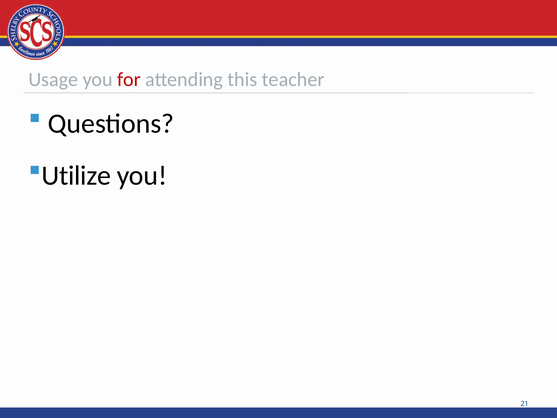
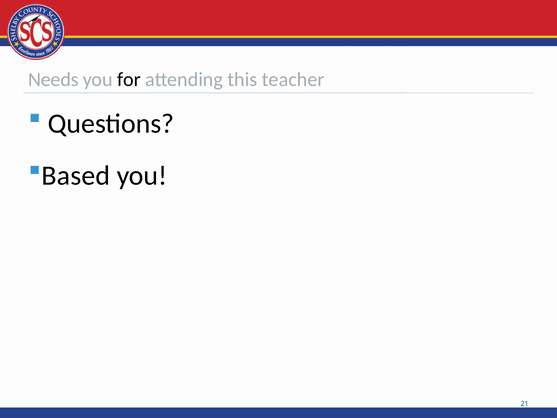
Usage: Usage -> Needs (53, 80)
for colour: red -> black (129, 80)
Utilize: Utilize -> Based (76, 175)
